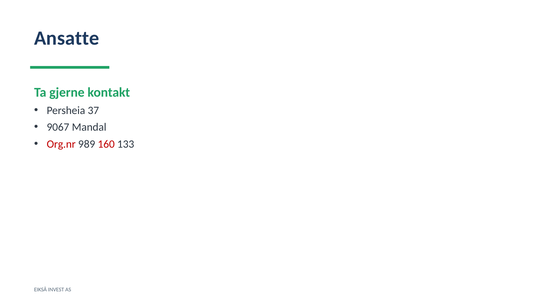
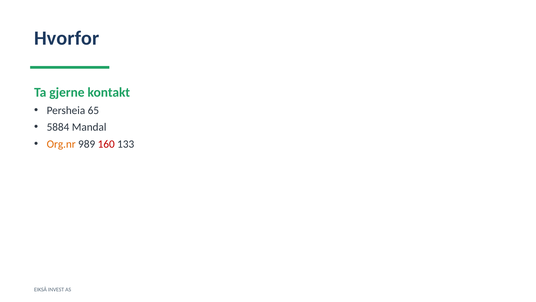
Ansatte: Ansatte -> Hvorfor (67, 38)
37: 37 -> 65 (93, 110)
9067: 9067 -> 5884 (58, 127)
Org.nr colour: red -> orange (61, 144)
